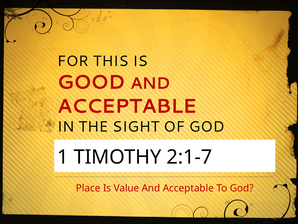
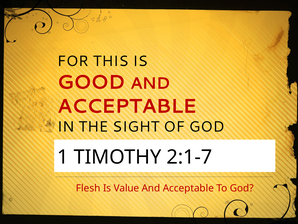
Place: Place -> Flesh (88, 188)
